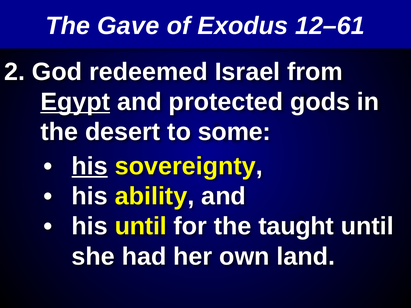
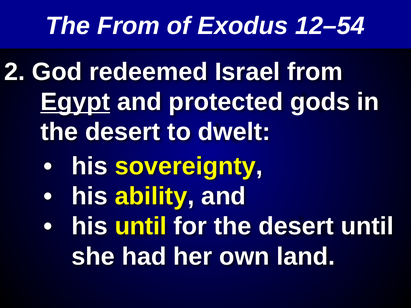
The Gave: Gave -> From (128, 26)
12–61: 12–61 -> 12–54 (330, 26)
some: some -> dwelt (234, 132)
his underline: present -> none (90, 166)
for the taught: taught -> desert (296, 227)
